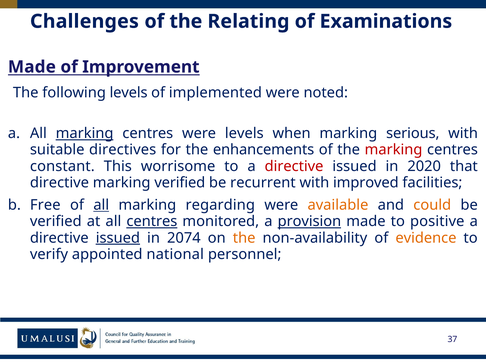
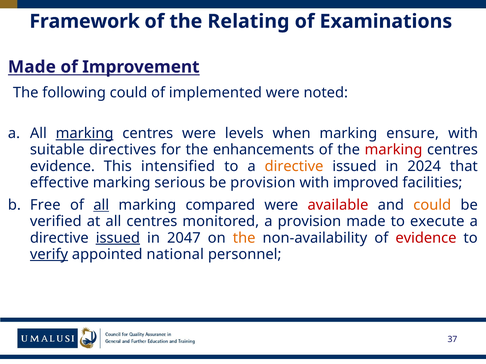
Challenges: Challenges -> Framework (85, 21)
following levels: levels -> could (129, 93)
serious: serious -> ensure (413, 134)
constant: constant -> evidence (62, 166)
worrisome: worrisome -> intensified (178, 166)
directive colour: red -> orange (294, 166)
2020: 2020 -> 2024 (424, 166)
directive: directive -> effective (59, 183)
marking verified: verified -> serious (180, 183)
be recurrent: recurrent -> provision (263, 183)
regarding: regarding -> compared (220, 205)
available colour: orange -> red (338, 205)
centres underline: present -> none (152, 222)
provision underline: present -> none (309, 222)
positive: positive -> execute (437, 222)
2074: 2074 -> 2047 (184, 238)
evidence colour: orange -> red (426, 238)
verify underline: none -> present (49, 255)
